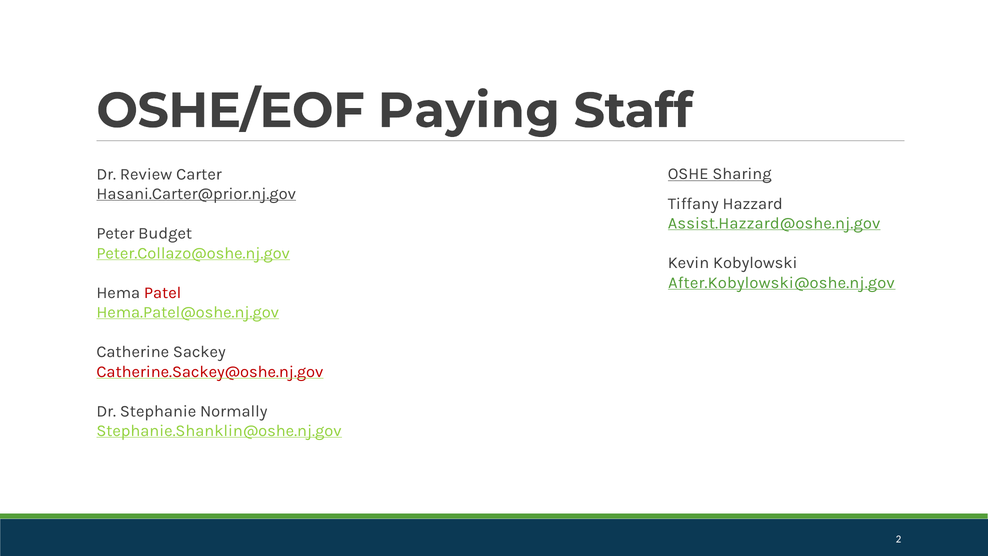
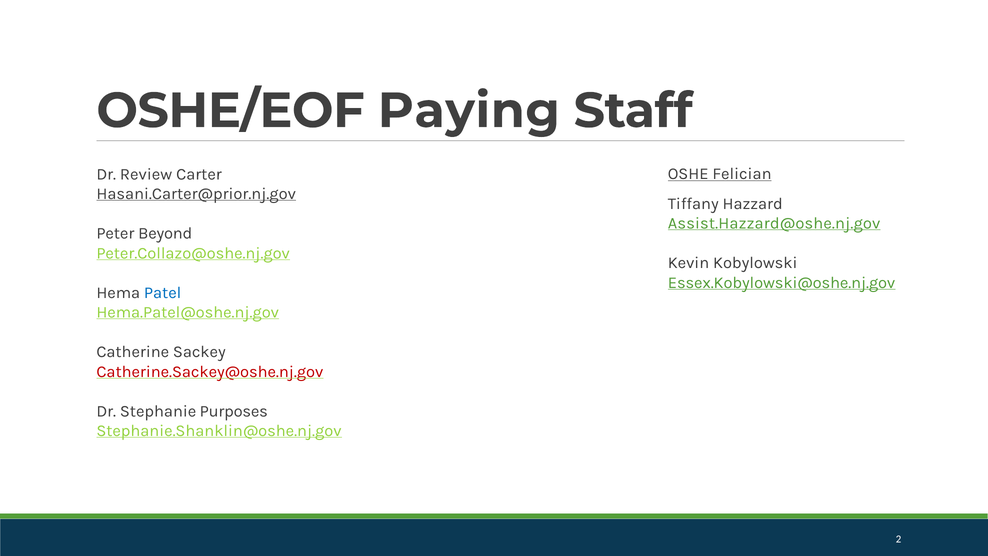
Sharing: Sharing -> Felician (742, 174)
Budget: Budget -> Beyond (165, 233)
After.Kobylowski@oshe.nj.gov: After.Kobylowski@oshe.nj.gov -> Essex.Kobylowski@oshe.nj.gov (782, 283)
Patel colour: red -> blue (163, 293)
Normally: Normally -> Purposes (234, 411)
